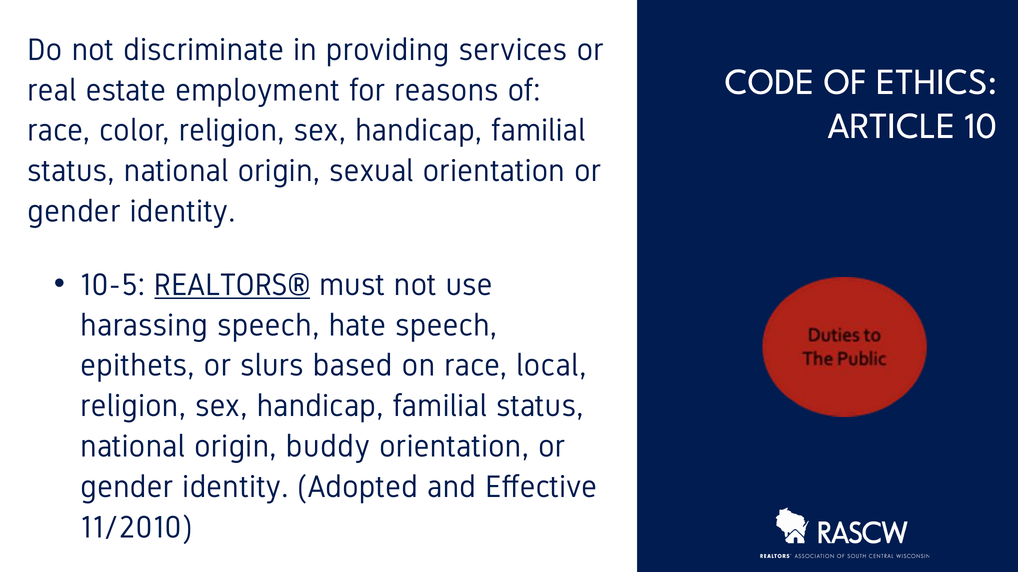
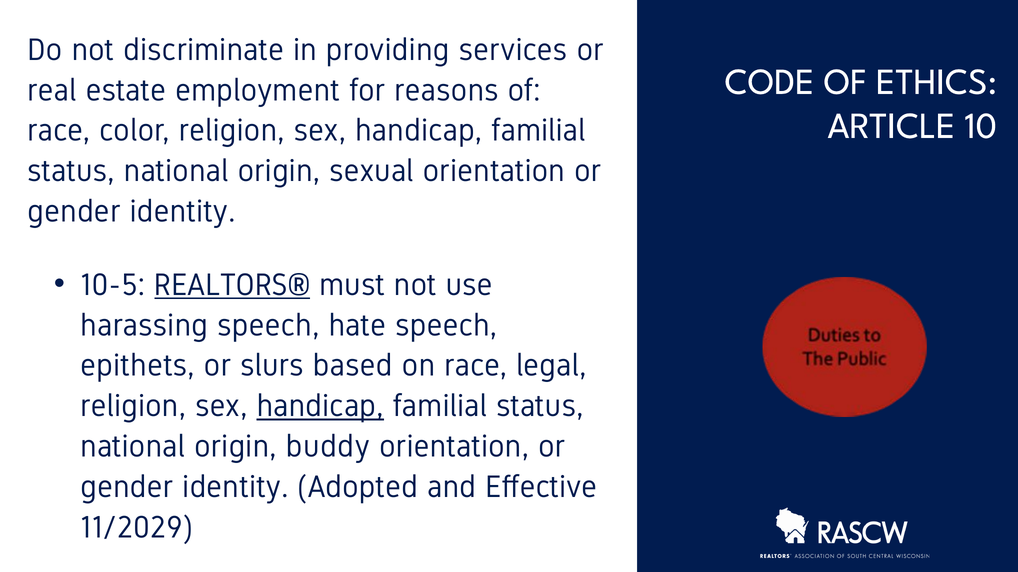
local: local -> legal (551, 366)
handicap underline: none -> present (320, 407)
11/2010: 11/2010 -> 11/2029 (137, 528)
